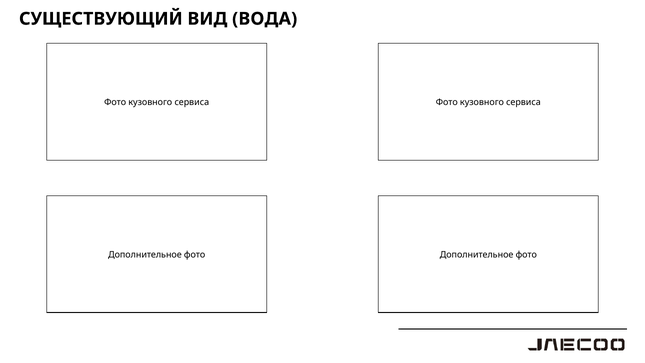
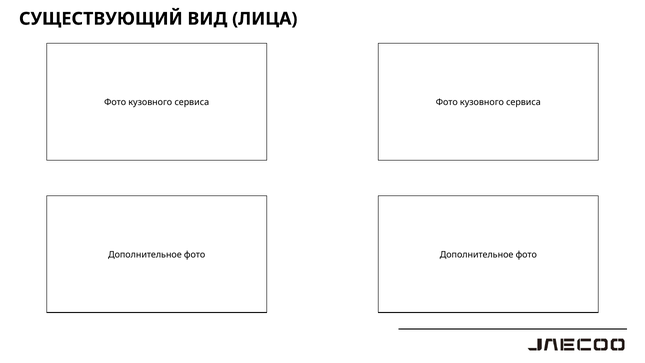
ВОДА: ВОДА -> ЛИЦА (265, 19)
